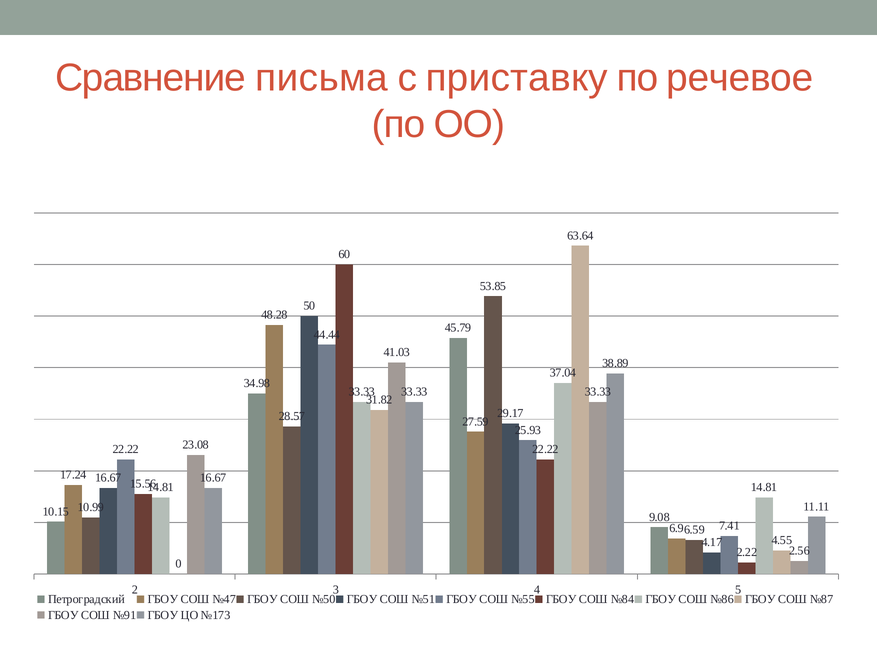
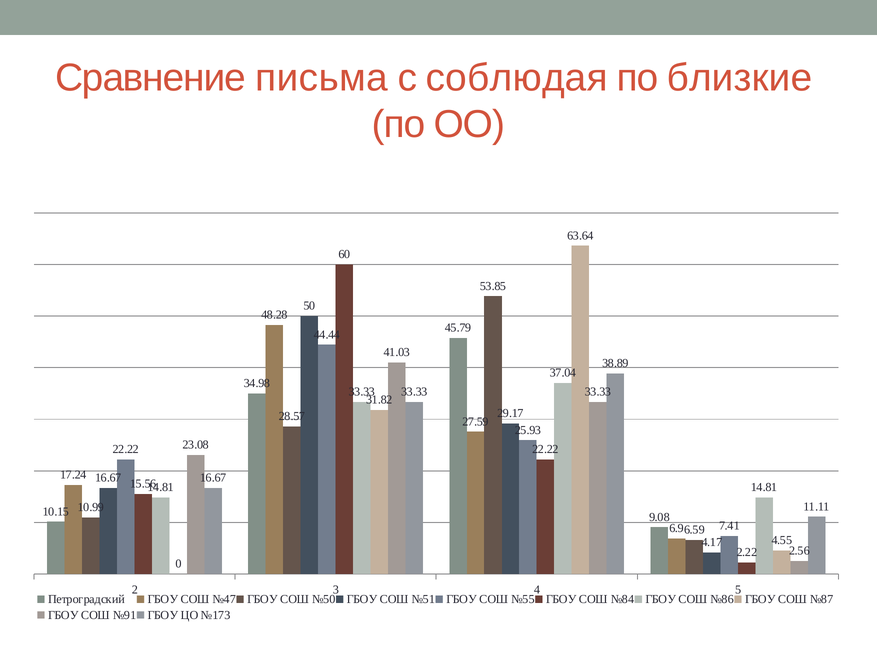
приставку: приставку -> соблюдая (517, 78)
речевое: речевое -> близкие (740, 78)
